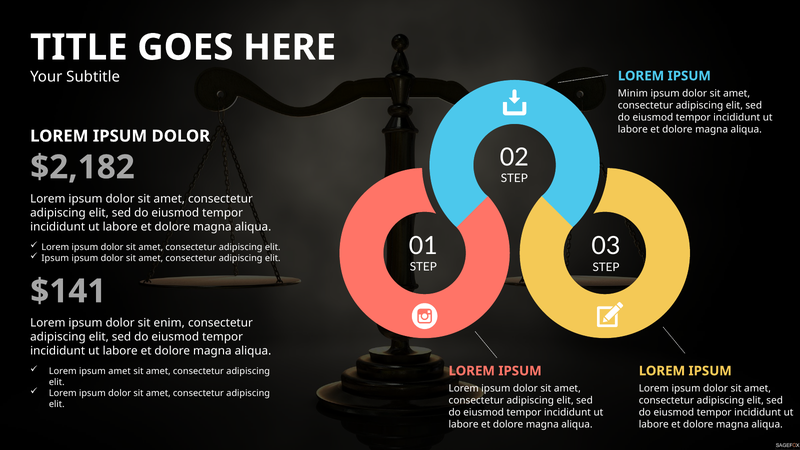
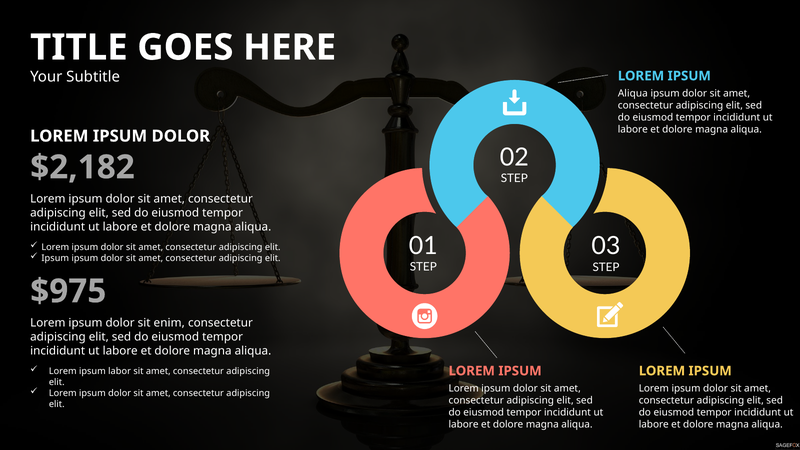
Minim: Minim -> Aliqua (633, 94)
$141: $141 -> $975 (68, 291)
ipsum amet: amet -> labor (120, 371)
